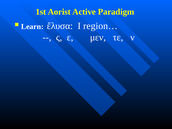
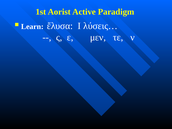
region…: region… -> λύσεις… (100, 26)
